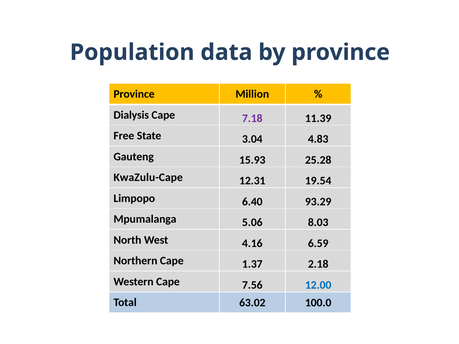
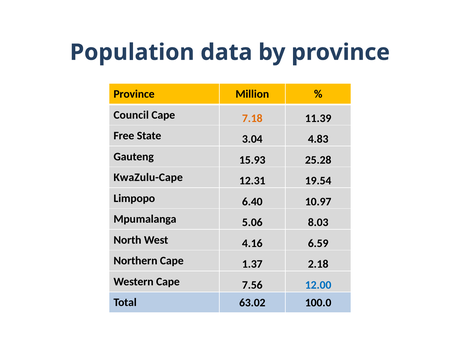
Dialysis: Dialysis -> Council (131, 115)
7.18 colour: purple -> orange (252, 118)
93.29: 93.29 -> 10.97 (318, 202)
